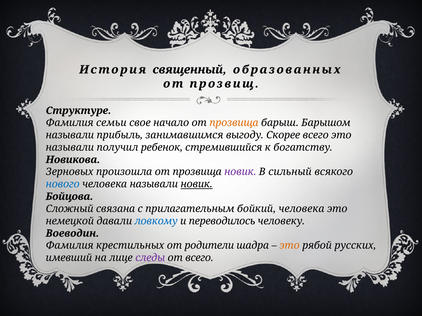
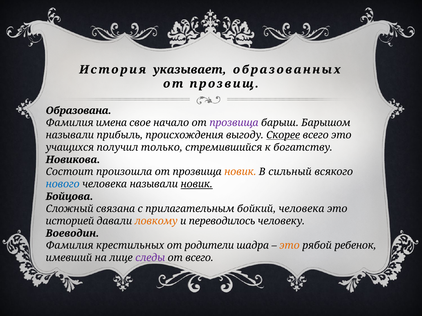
священный: священный -> указывает (189, 70)
Структуре: Структуре -> Образована (79, 111)
семьи: семьи -> имена (111, 123)
прозвища colour: orange -> purple (234, 123)
занимавшимся: занимавшимся -> происхождения (184, 135)
Скорее underline: none -> present (283, 135)
называли: называли -> учащихся (70, 148)
ребенок: ребенок -> только (162, 148)
Зерновых: Зерновых -> Состоит (70, 172)
новик colour: purple -> orange (240, 172)
немецкой: немецкой -> историей (70, 221)
ловкому colour: blue -> orange (156, 221)
русских: русских -> ребенок (355, 246)
